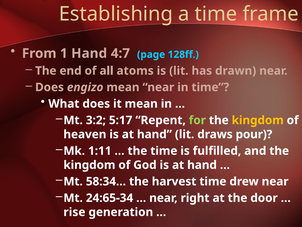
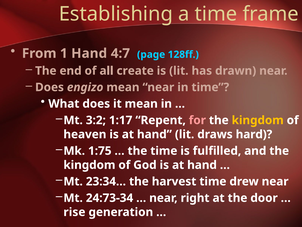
atoms: atoms -> create (135, 71)
5:17: 5:17 -> 1:17 (121, 120)
for colour: light green -> pink (197, 120)
pour: pour -> hard (254, 134)
1:11: 1:11 -> 1:75 (100, 151)
58:34…: 58:34… -> 23:34… (106, 181)
24:65-34: 24:65-34 -> 24:73-34 (110, 198)
